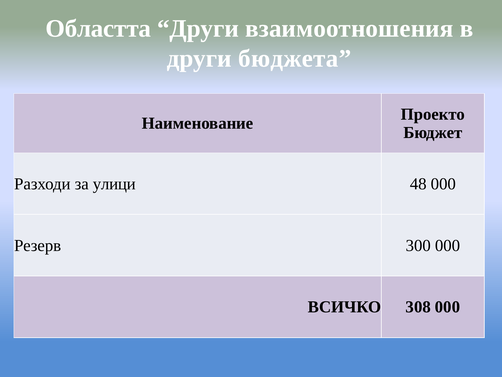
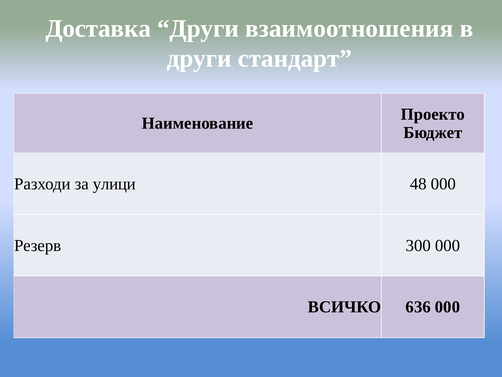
Областта: Областта -> Доставка (98, 28)
бюджета: бюджета -> стандарт (295, 59)
308: 308 -> 636 (418, 307)
